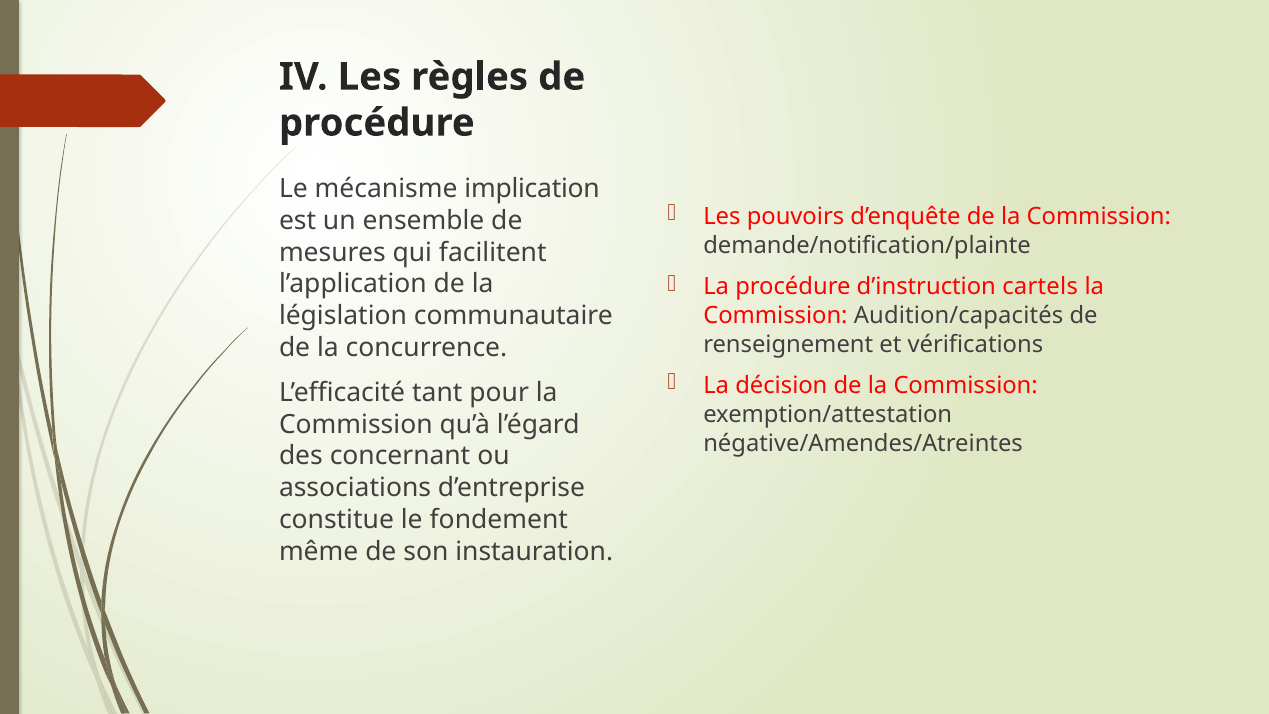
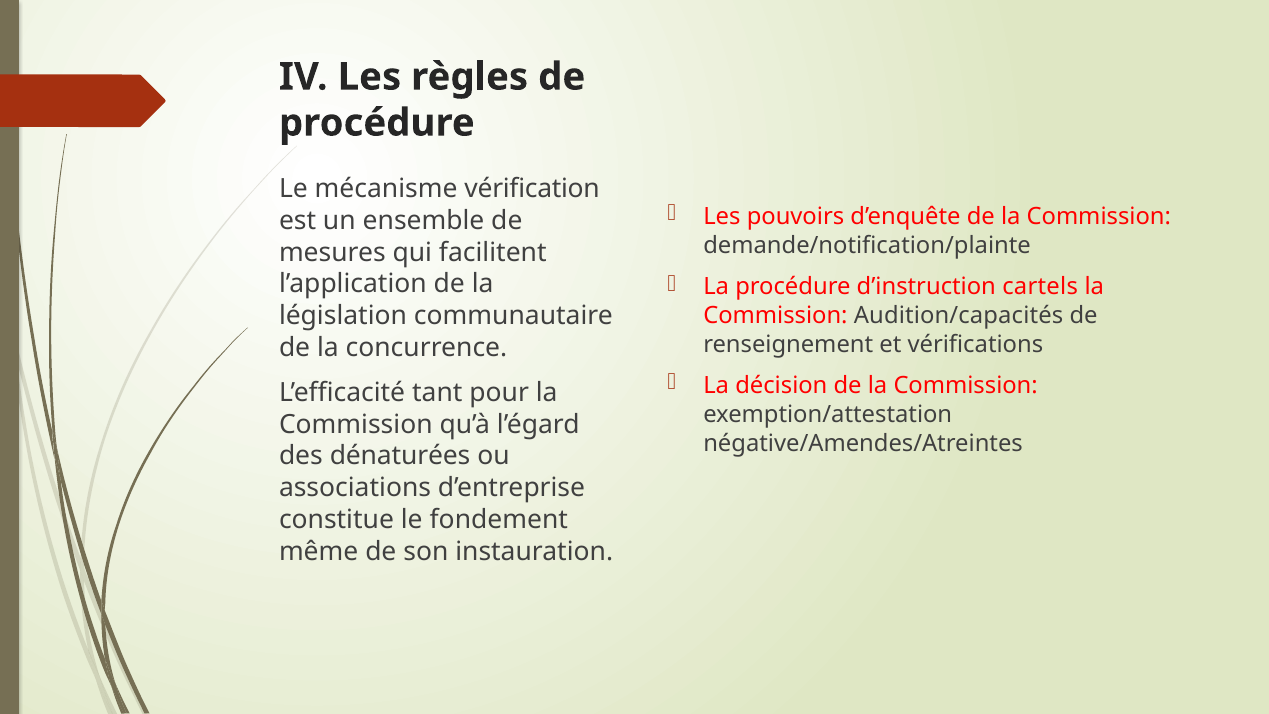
implication: implication -> vérification (532, 189)
concernant: concernant -> dénaturées (400, 456)
